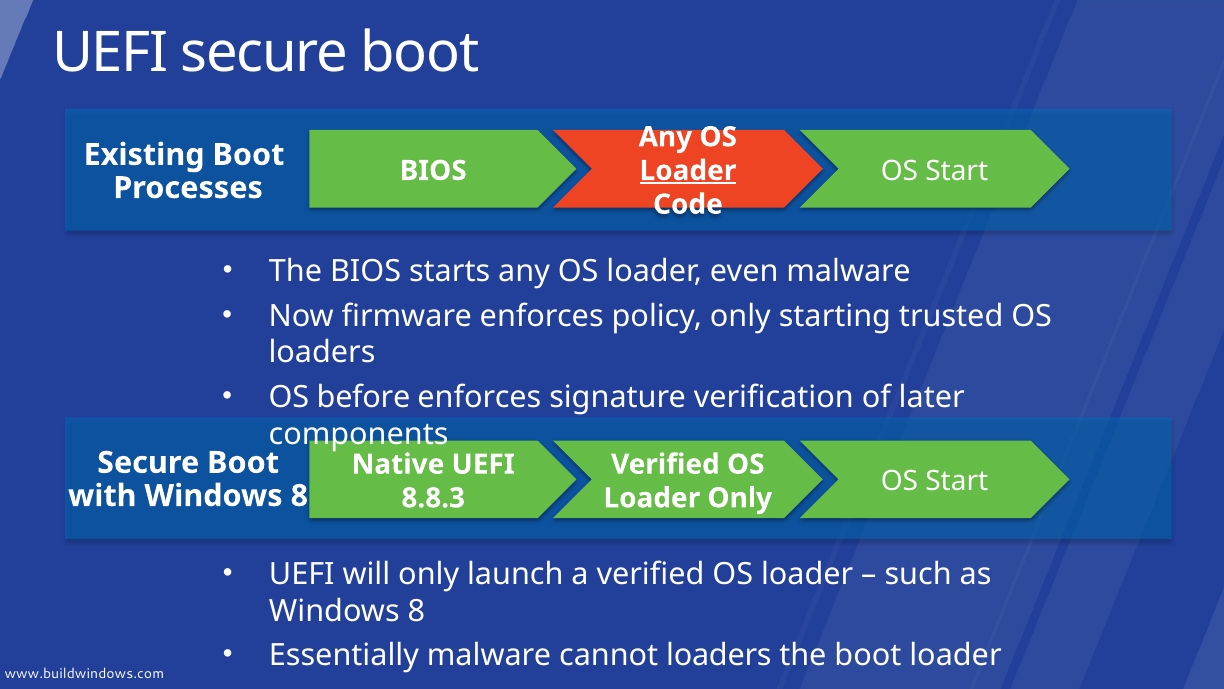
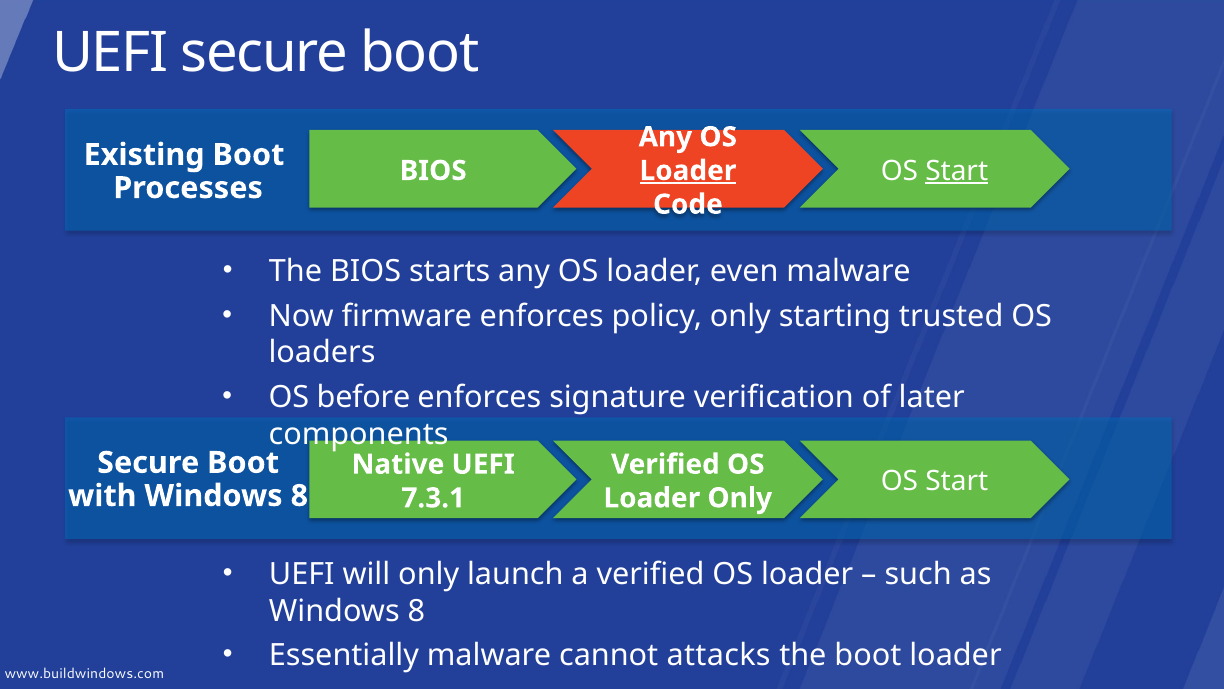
Start underline: none -> present (957, 171)
8.8.3: 8.8.3 -> 7.3.1 (433, 498)
cannot loaders: loaders -> attacks (719, 655)
